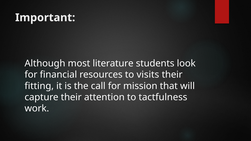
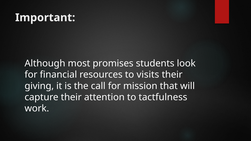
literature: literature -> promises (113, 63)
fitting: fitting -> giving (39, 86)
